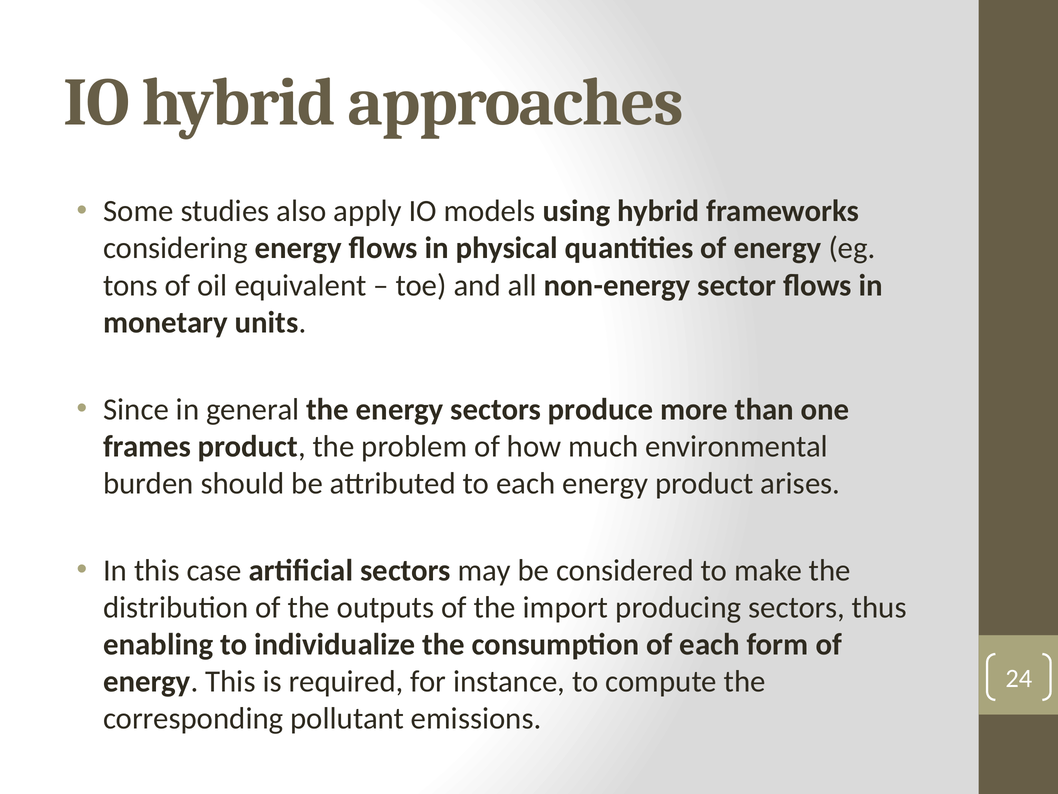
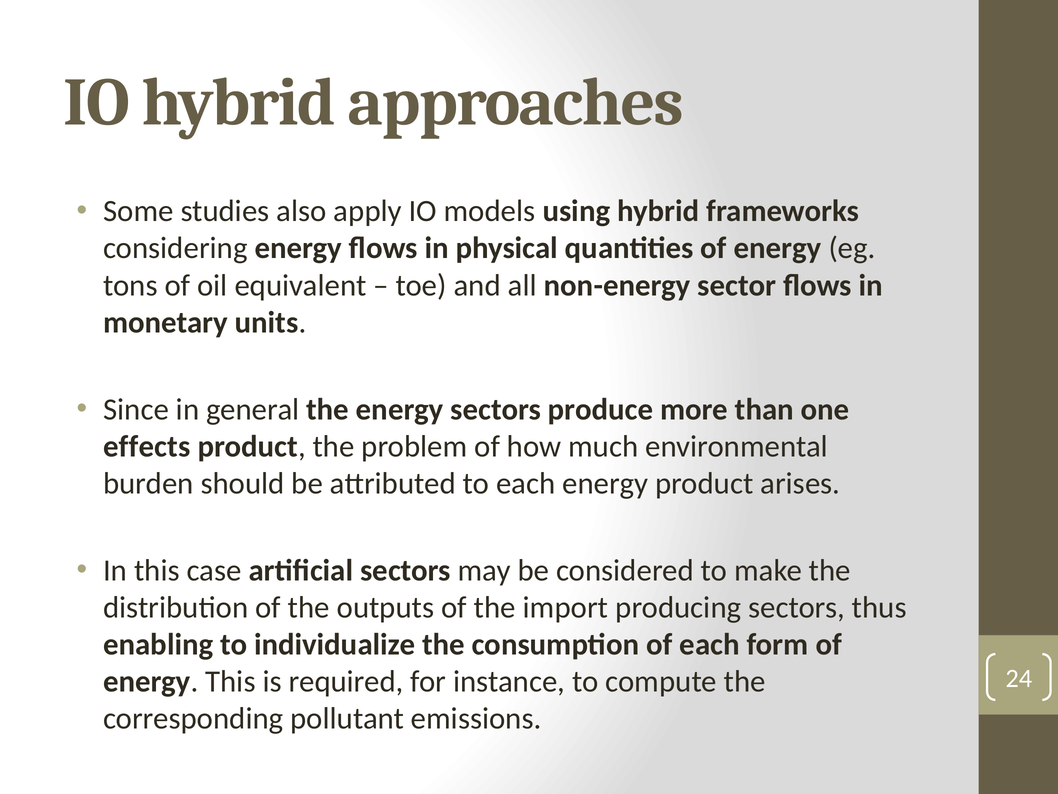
frames: frames -> effects (147, 446)
